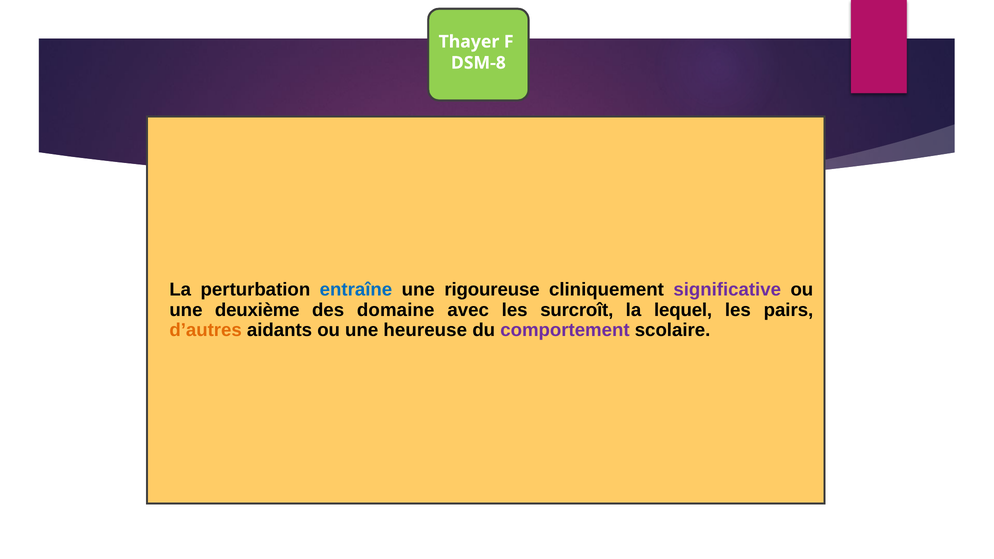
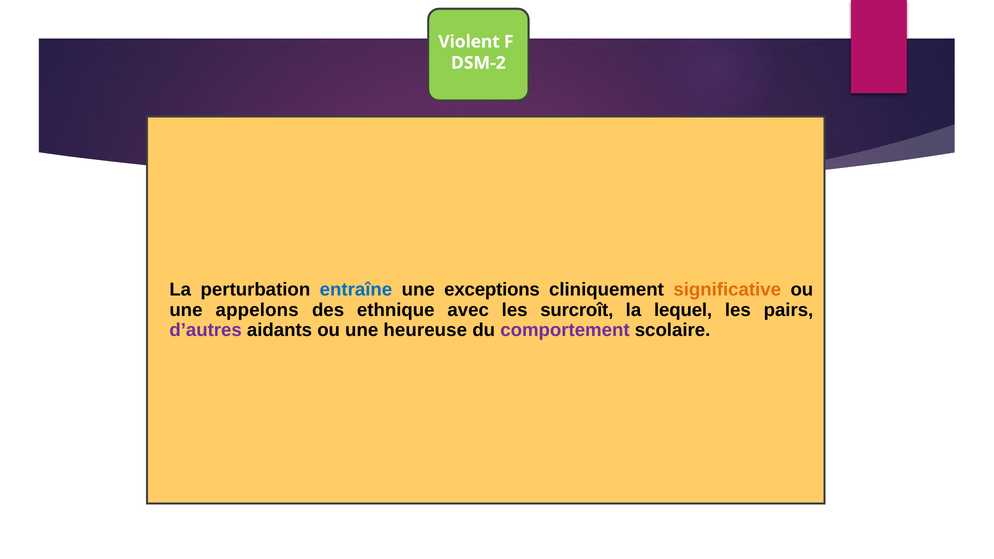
Thayer: Thayer -> Violent (469, 42)
DSM-8: DSM-8 -> DSM-2 (478, 63)
rigoureuse: rigoureuse -> exceptions (492, 290)
significative colour: purple -> orange (727, 290)
deuxième: deuxième -> appelons (257, 310)
domaine: domaine -> ethnique (396, 310)
d’autres colour: orange -> purple (206, 330)
